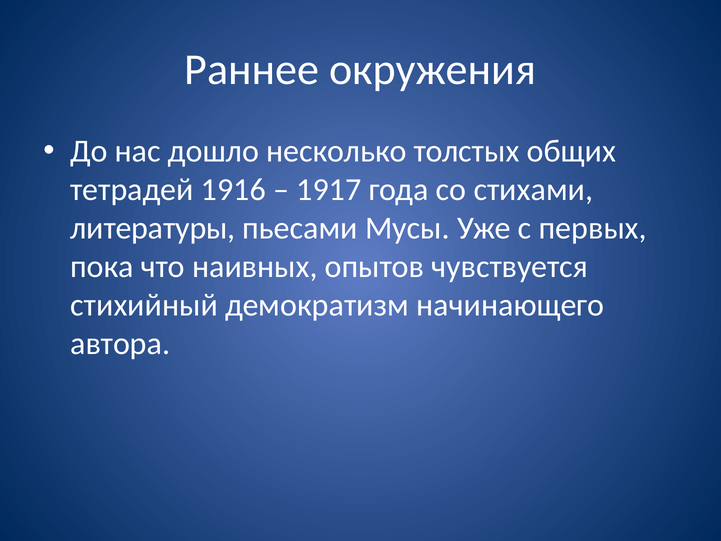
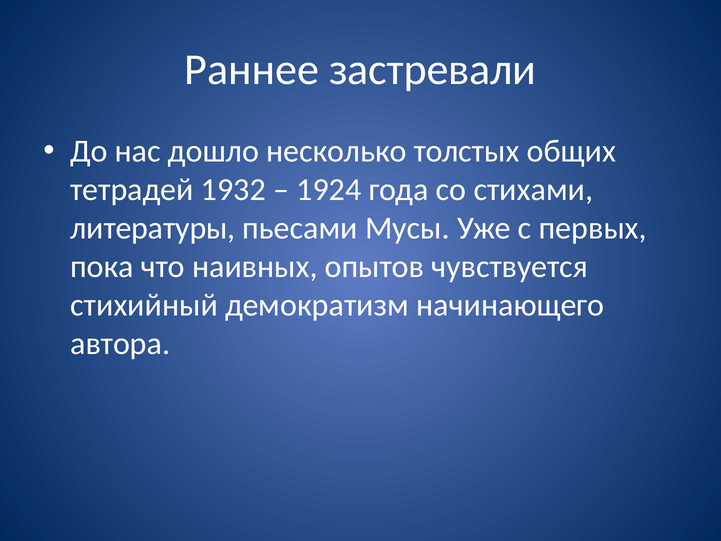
окружения: окружения -> застревали (433, 70)
1916: 1916 -> 1932 (233, 190)
1917: 1917 -> 1924 (329, 190)
